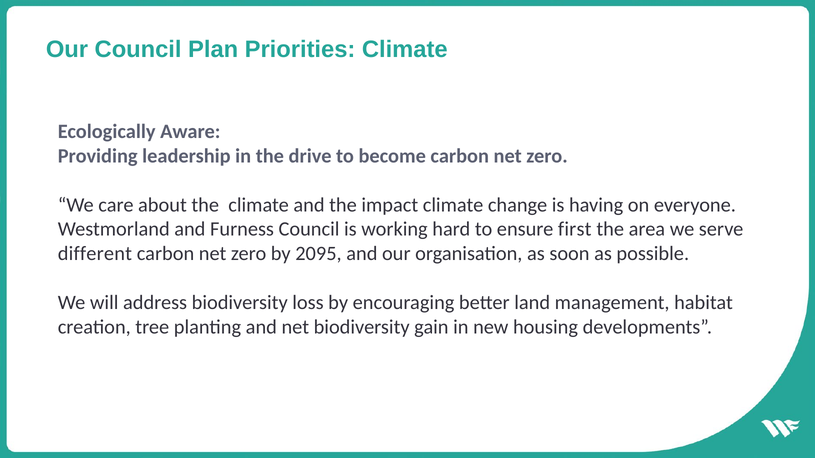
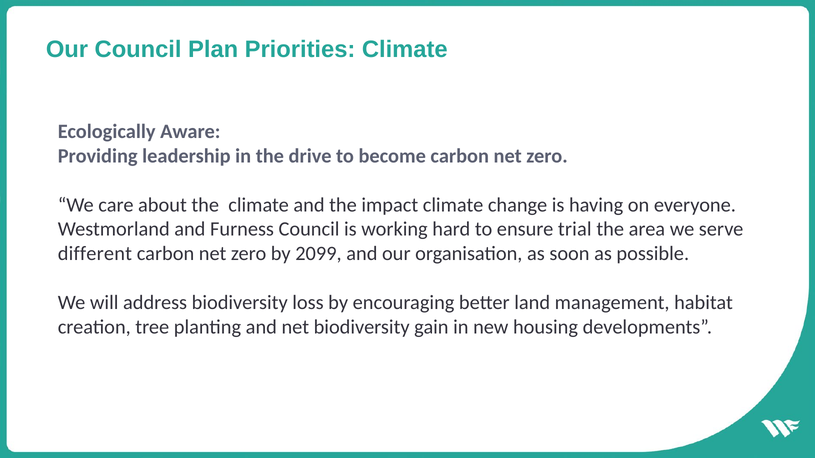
first: first -> trial (575, 229)
2095: 2095 -> 2099 (318, 254)
